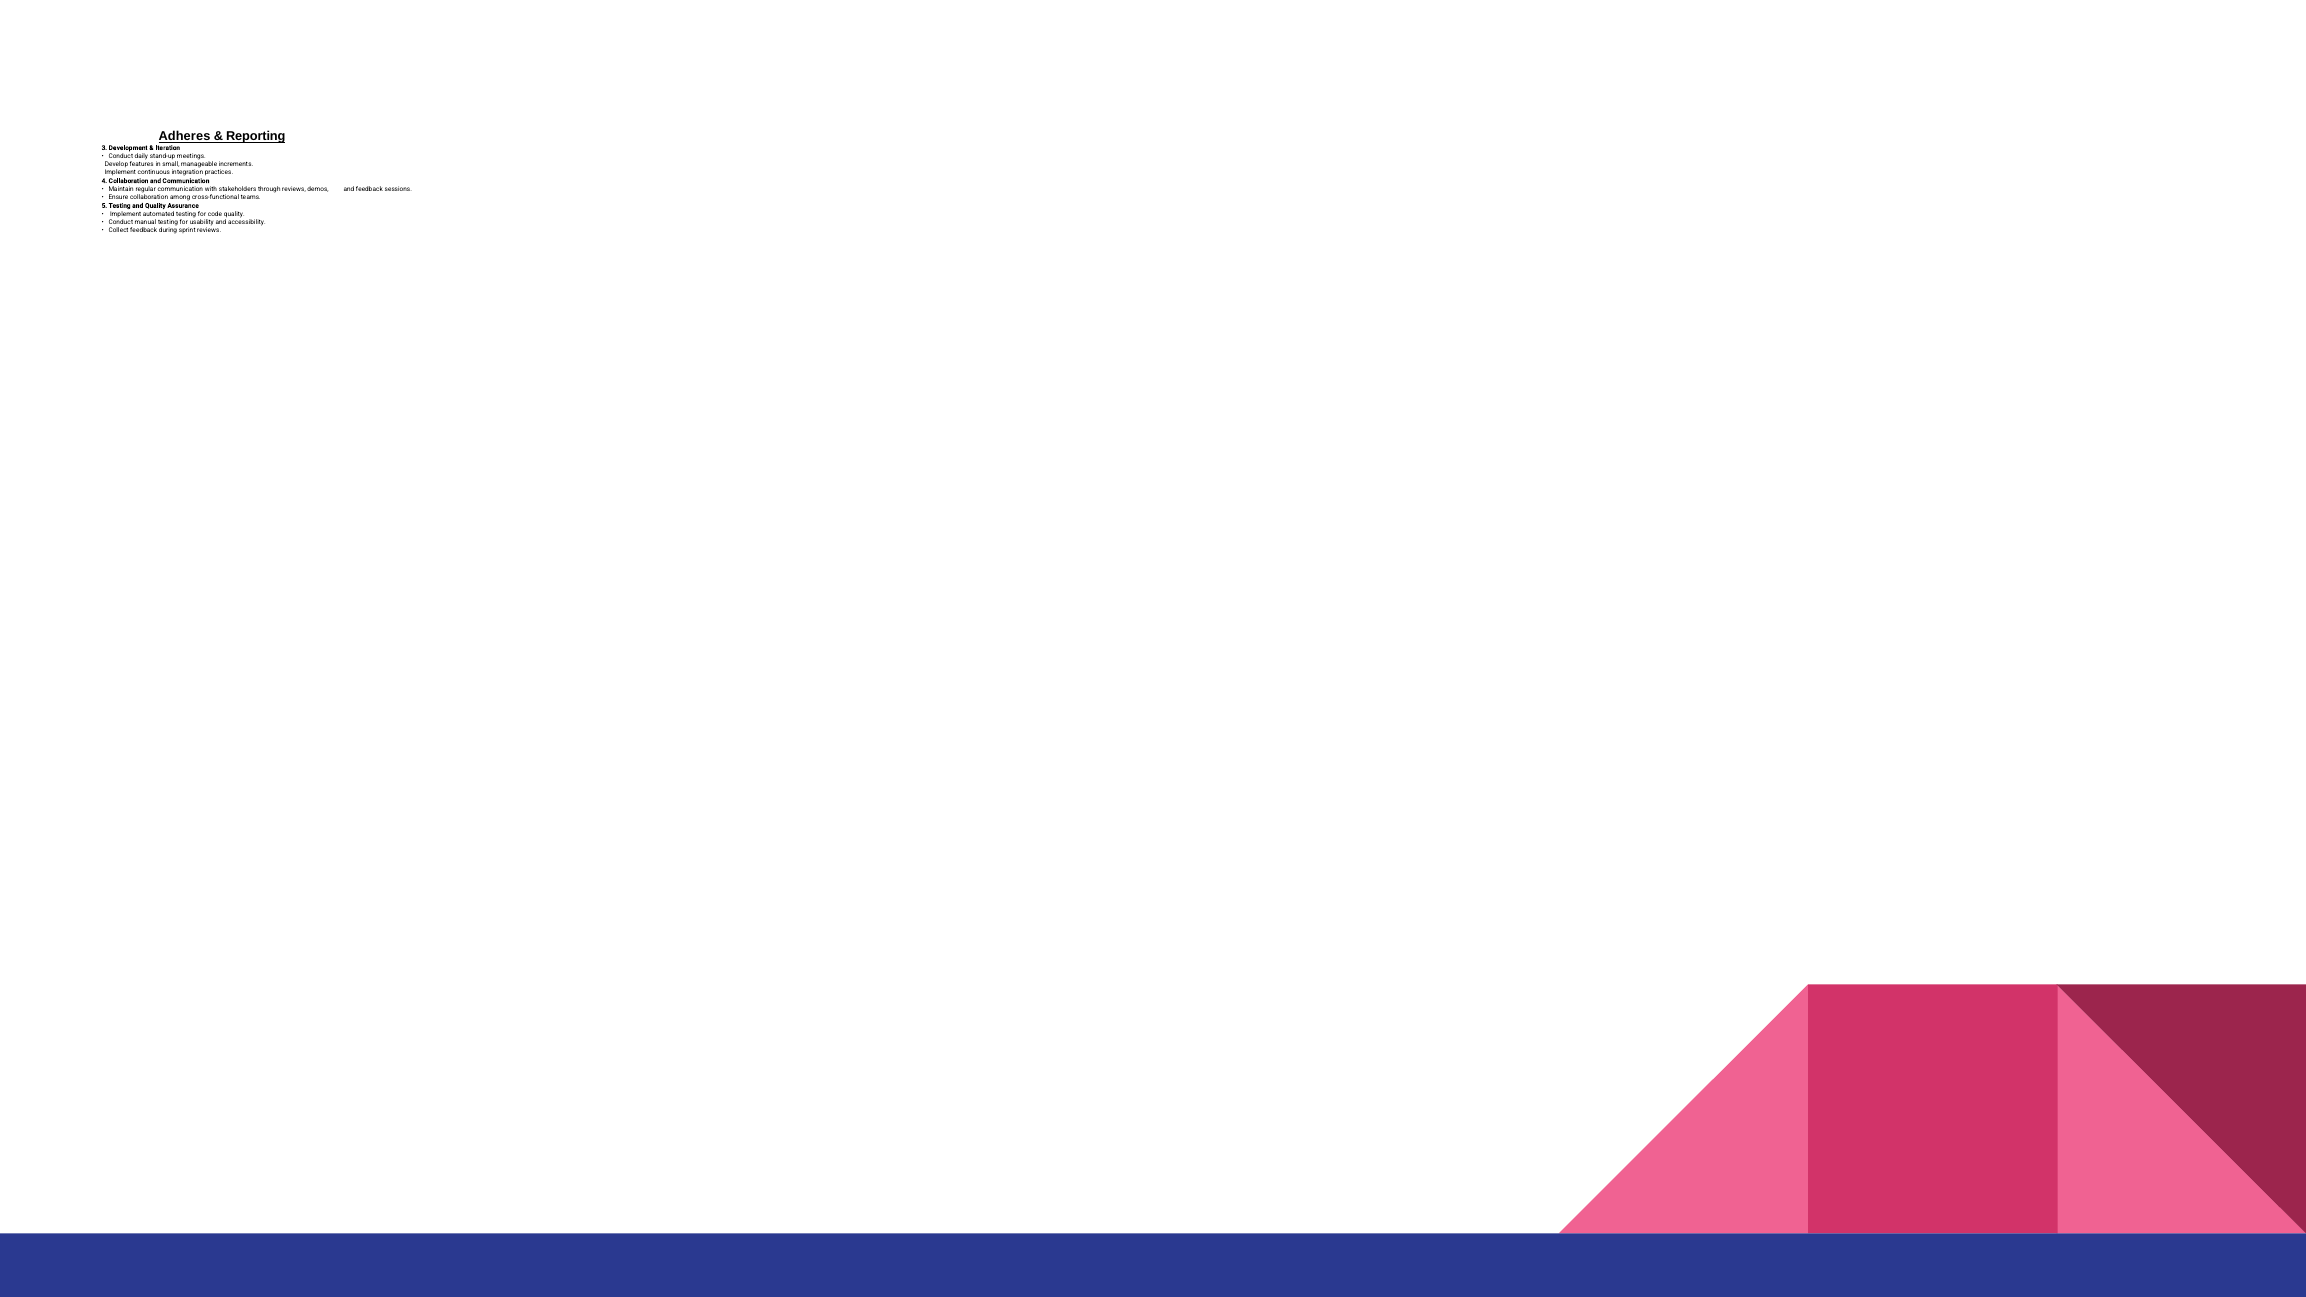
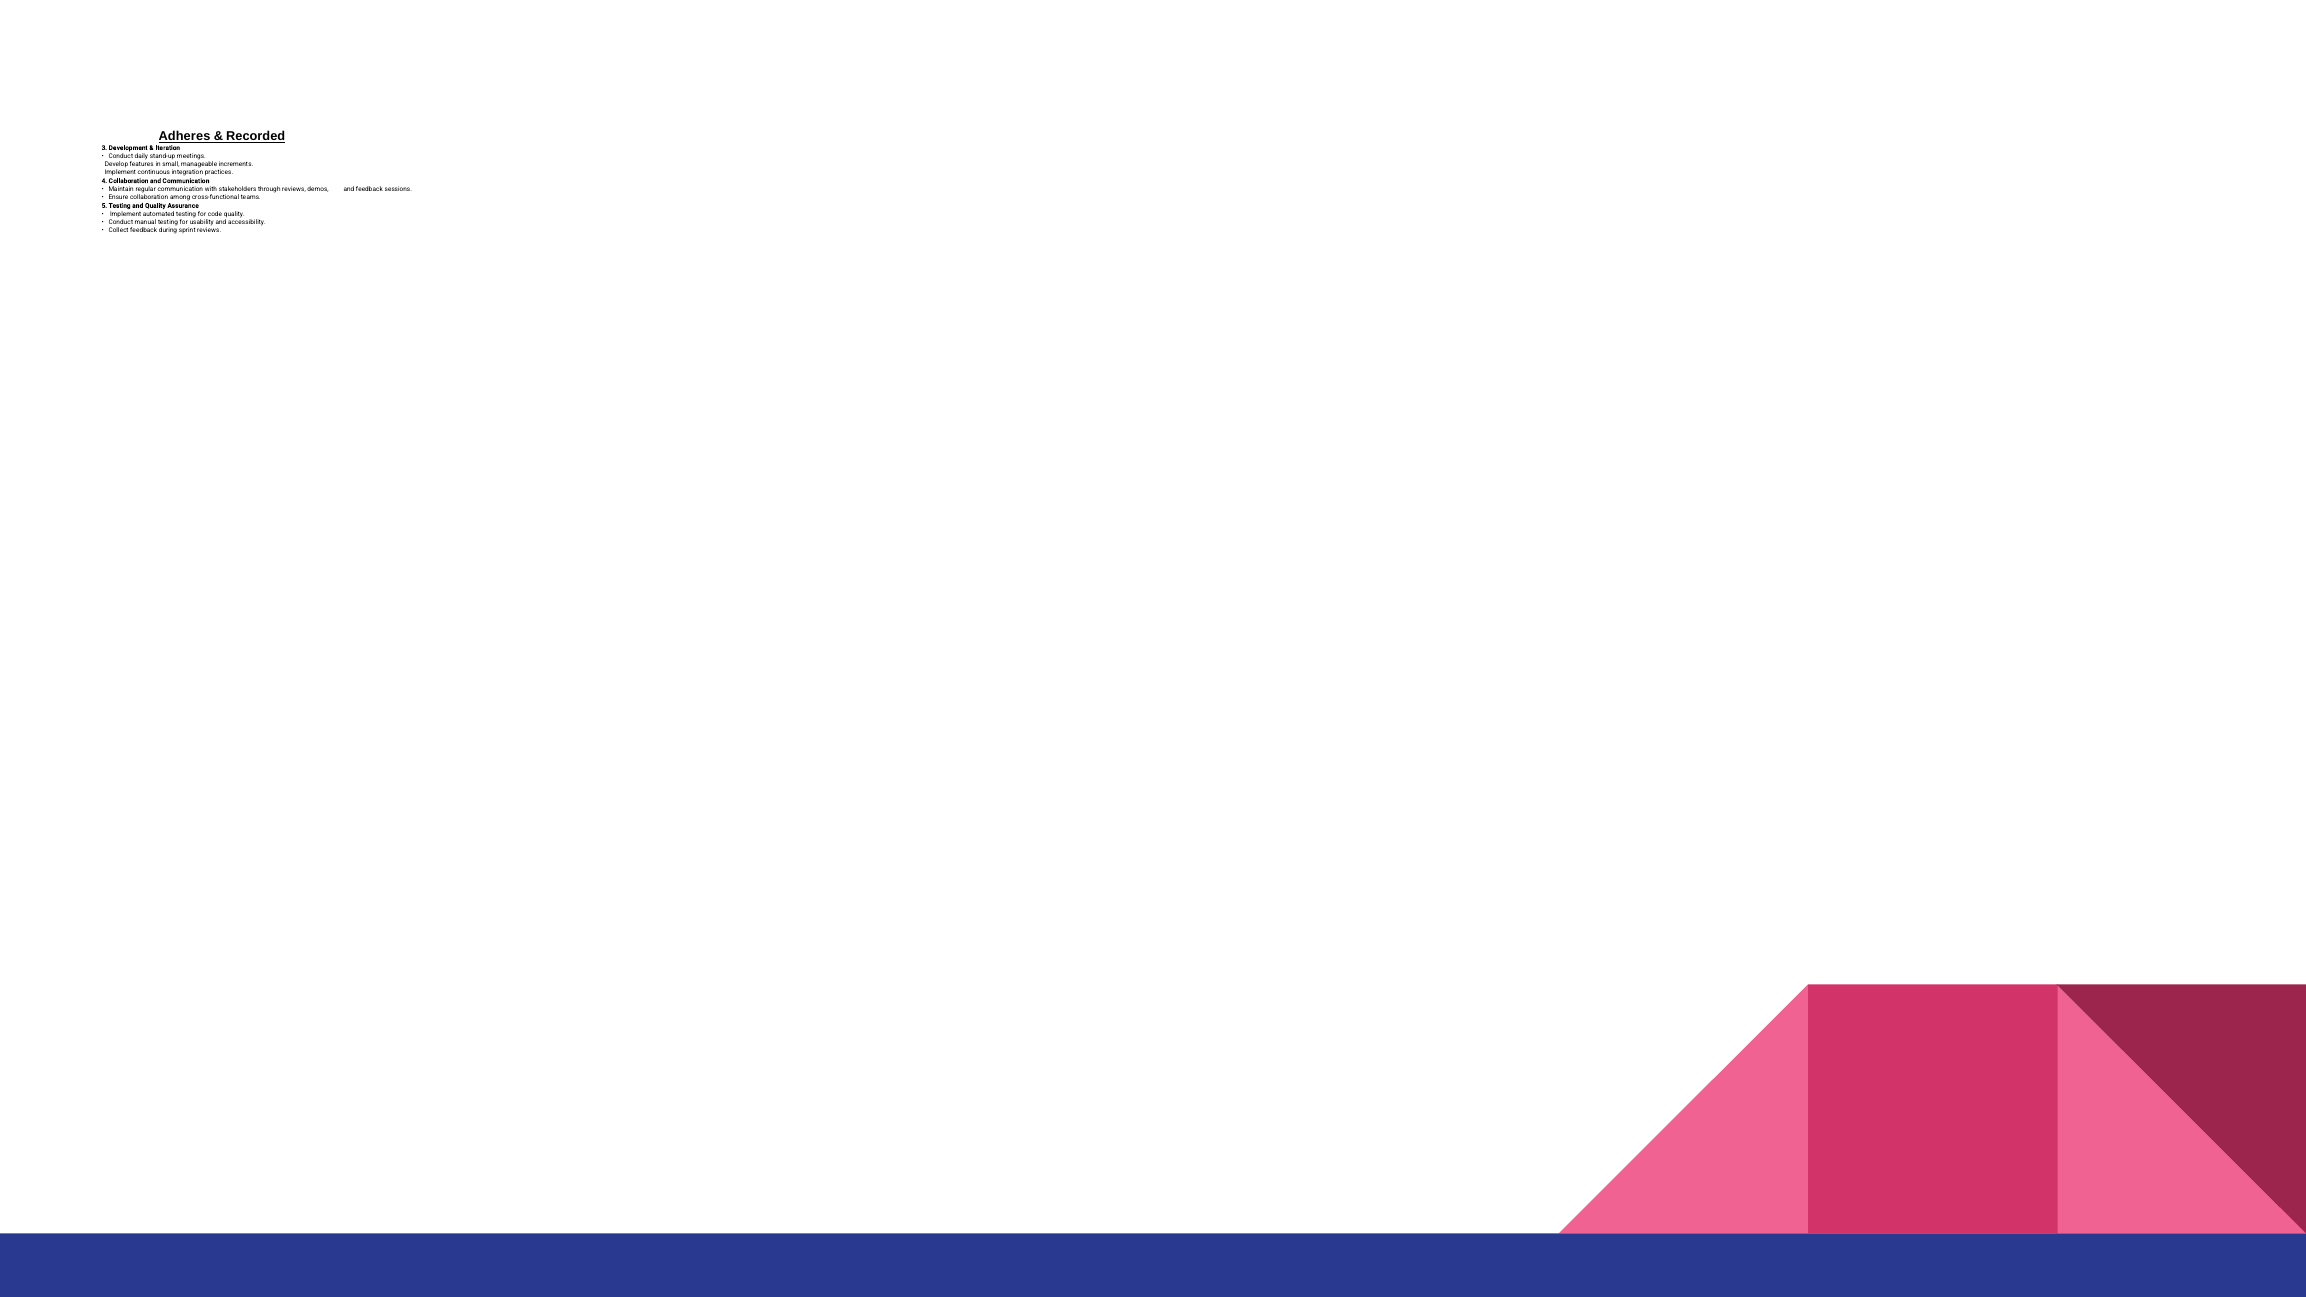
Reporting: Reporting -> Recorded (256, 136)
